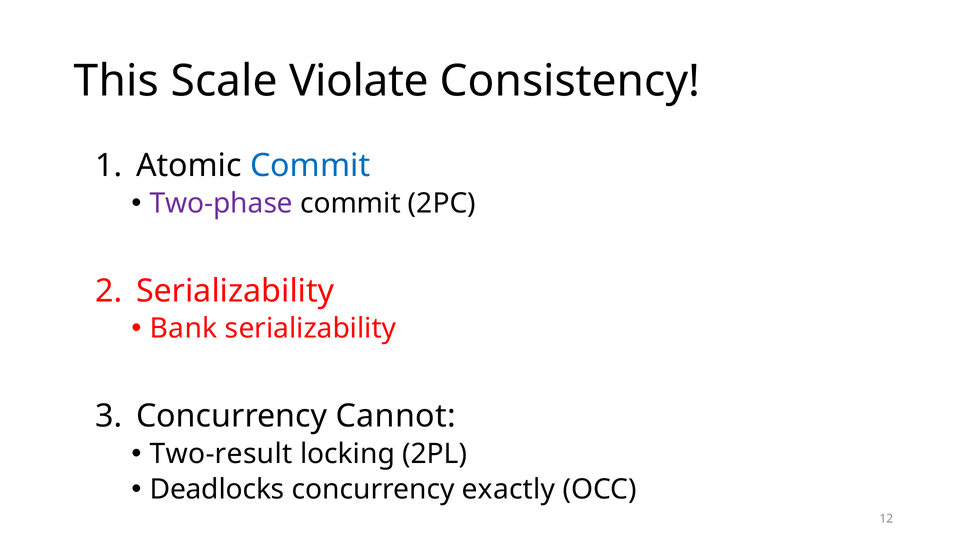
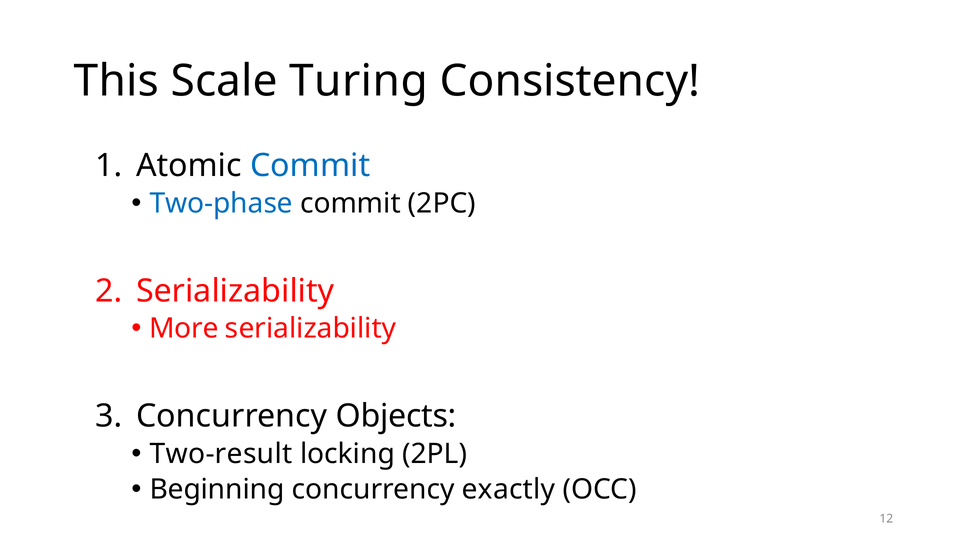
Violate: Violate -> Turing (359, 81)
Two-phase colour: purple -> blue (221, 203)
Bank: Bank -> More (184, 329)
Cannot: Cannot -> Objects (396, 416)
Deadlocks: Deadlocks -> Beginning (217, 489)
